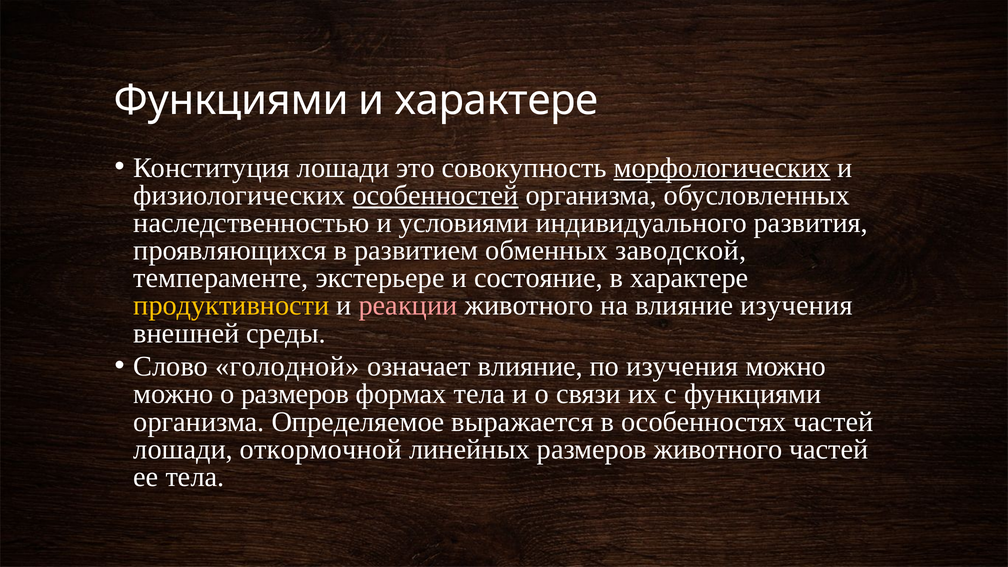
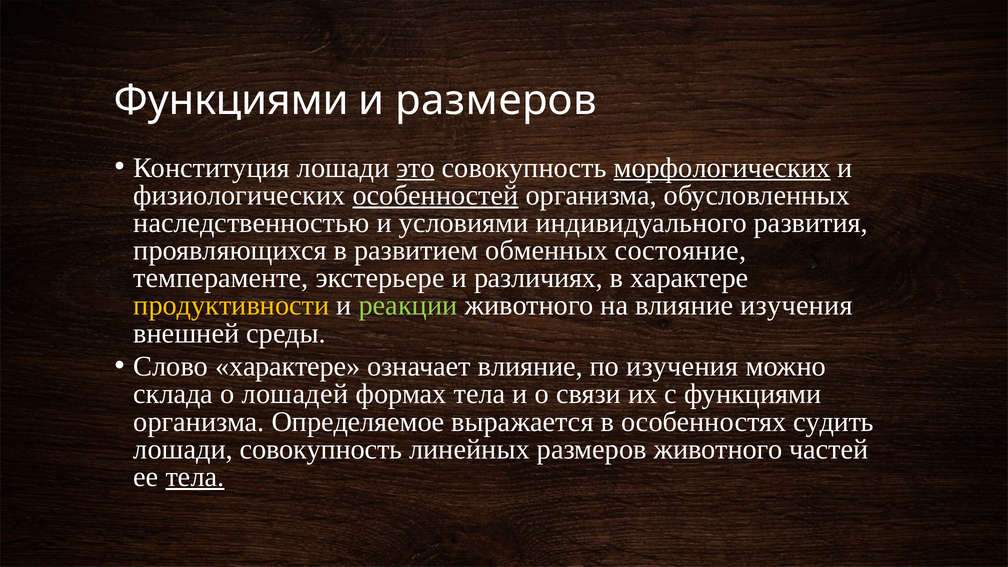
и характере: характере -> размеров (496, 100)
это underline: none -> present (416, 168)
заводской: заводской -> состояние (681, 250)
состояние: состояние -> различиях (539, 278)
реакции colour: pink -> light green (408, 306)
Слово голодной: голодной -> характере (288, 366)
можно: можно -> склада (173, 394)
о размеров: размеров -> лошадей (295, 394)
особенностях частей: частей -> судить (834, 422)
лошади откормочной: откормочной -> совокупность (321, 449)
тела underline: none -> present (195, 477)
